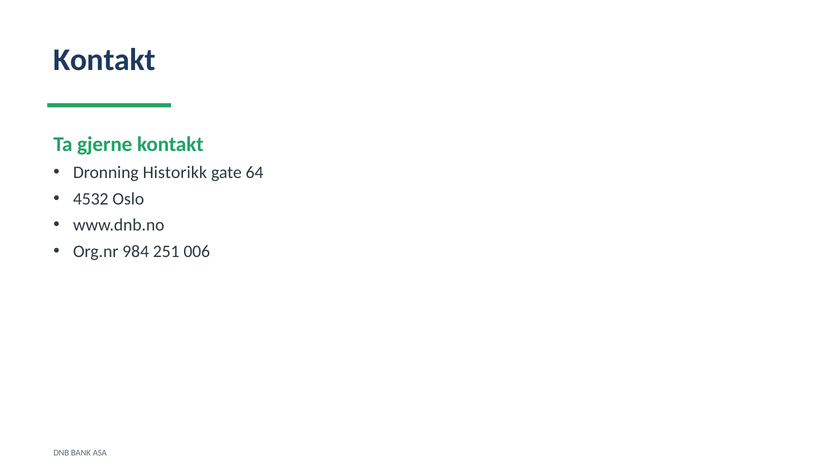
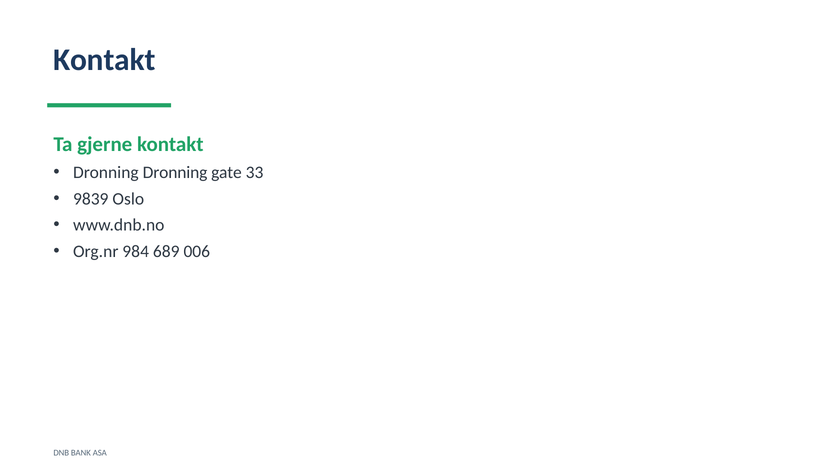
Dronning Historikk: Historikk -> Dronning (175, 173)
64: 64 -> 33 (255, 173)
4532: 4532 -> 9839 (91, 199)
251: 251 -> 689 (166, 251)
